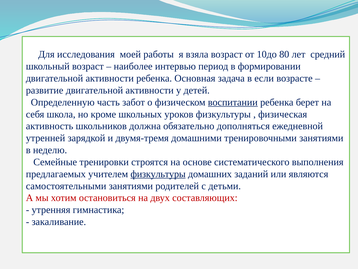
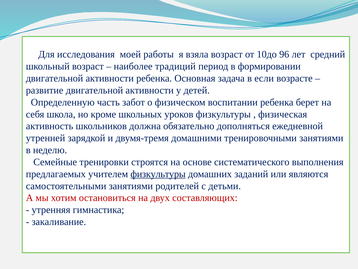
80: 80 -> 96 (284, 54)
интервью: интервью -> традиций (175, 66)
воспитании underline: present -> none (233, 102)
